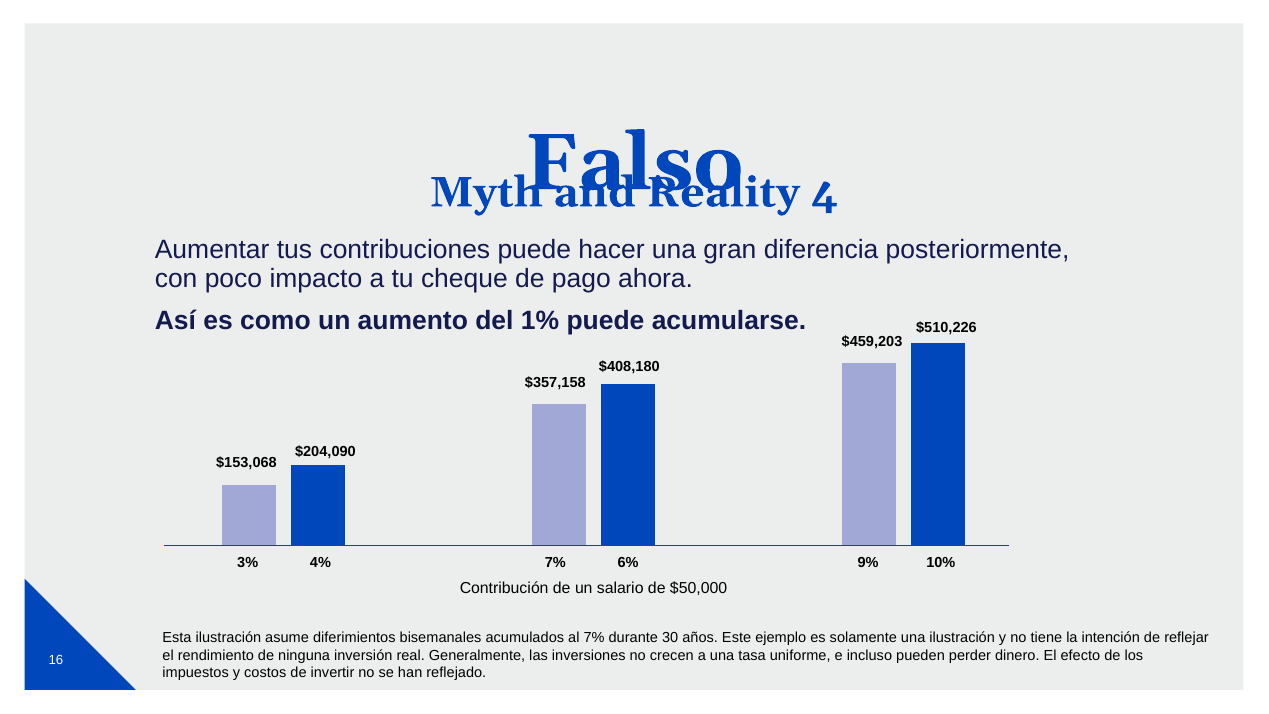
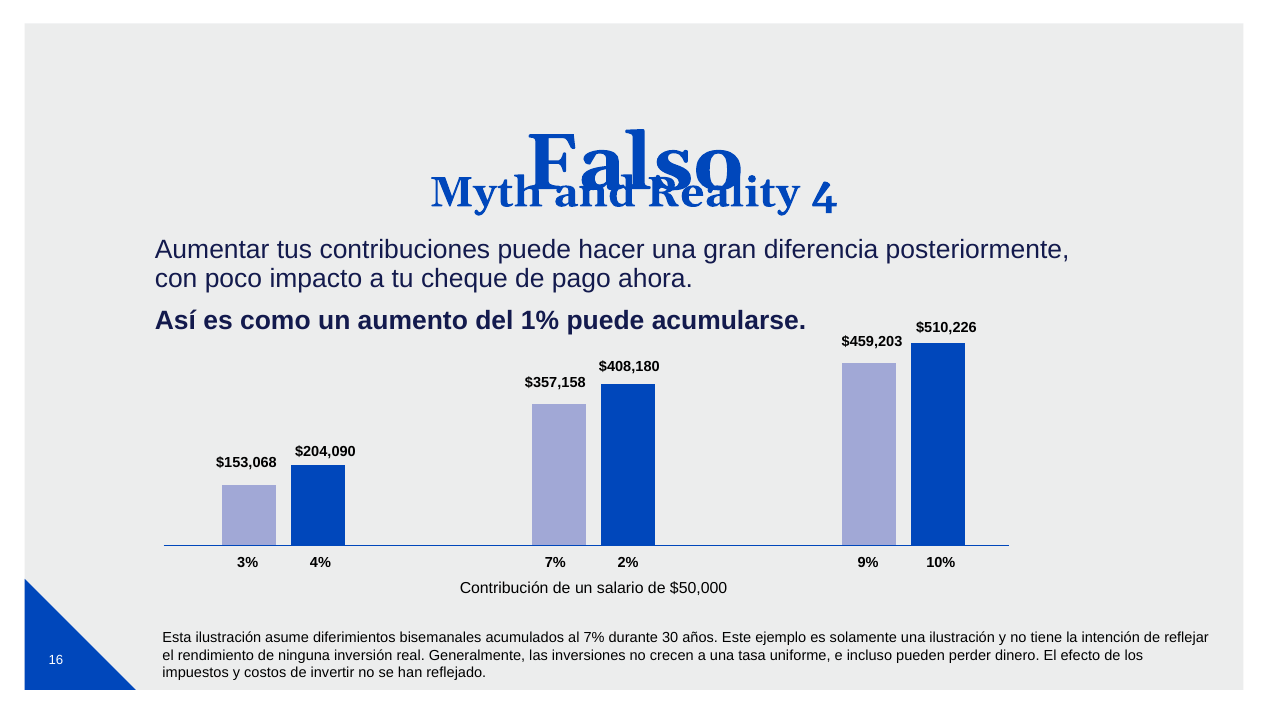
6%: 6% -> 2% (628, 562)
